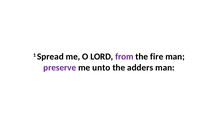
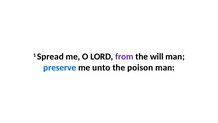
fire: fire -> will (157, 56)
preserve colour: purple -> blue (60, 67)
adders: adders -> poison (140, 67)
